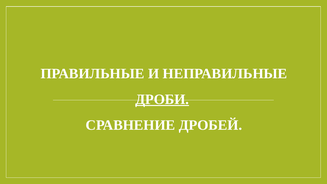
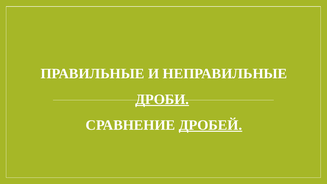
ДРОБЕЙ underline: none -> present (210, 125)
